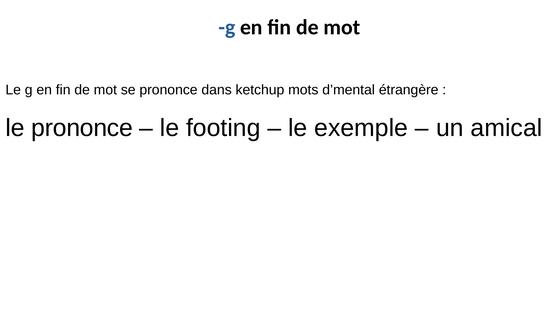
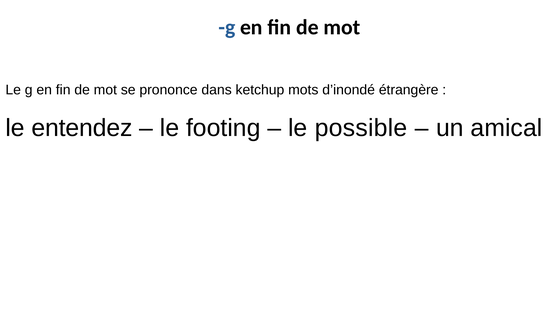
d’mental: d’mental -> d’inondé (349, 90)
le prononce: prononce -> entendez (82, 128)
exemple: exemple -> possible (361, 128)
